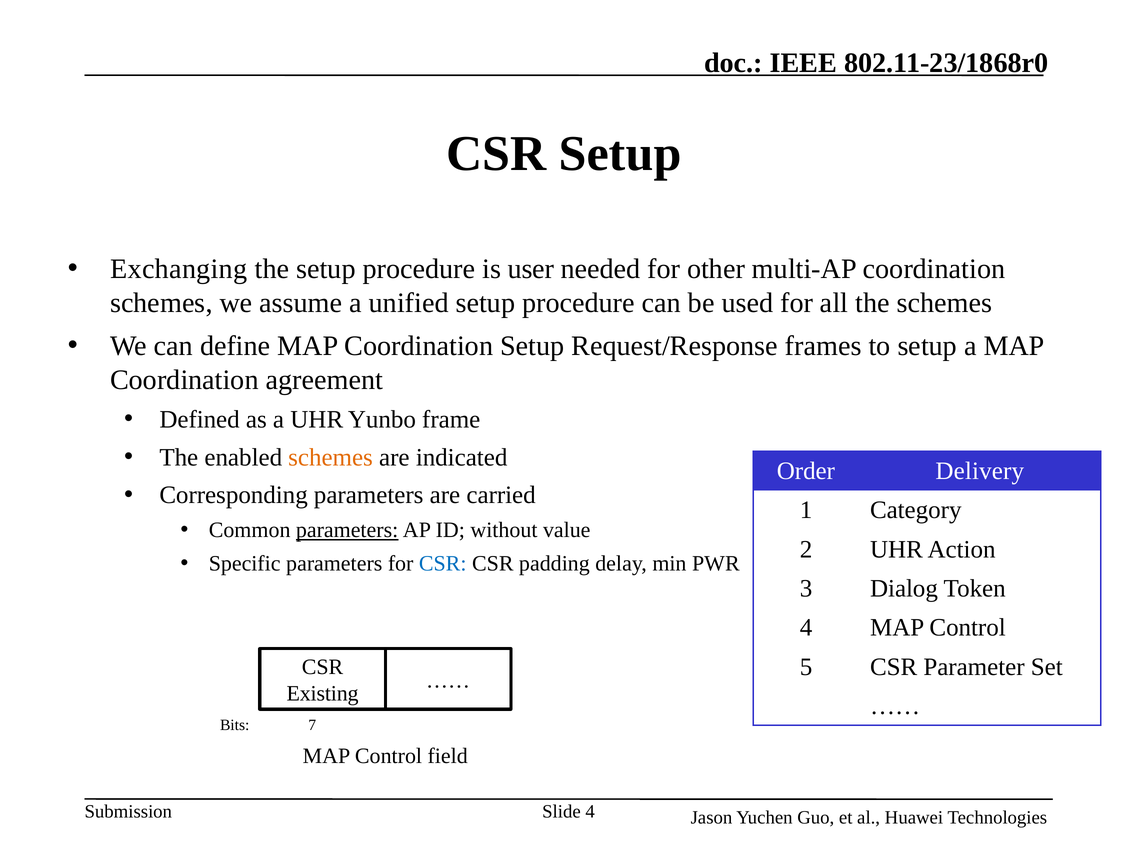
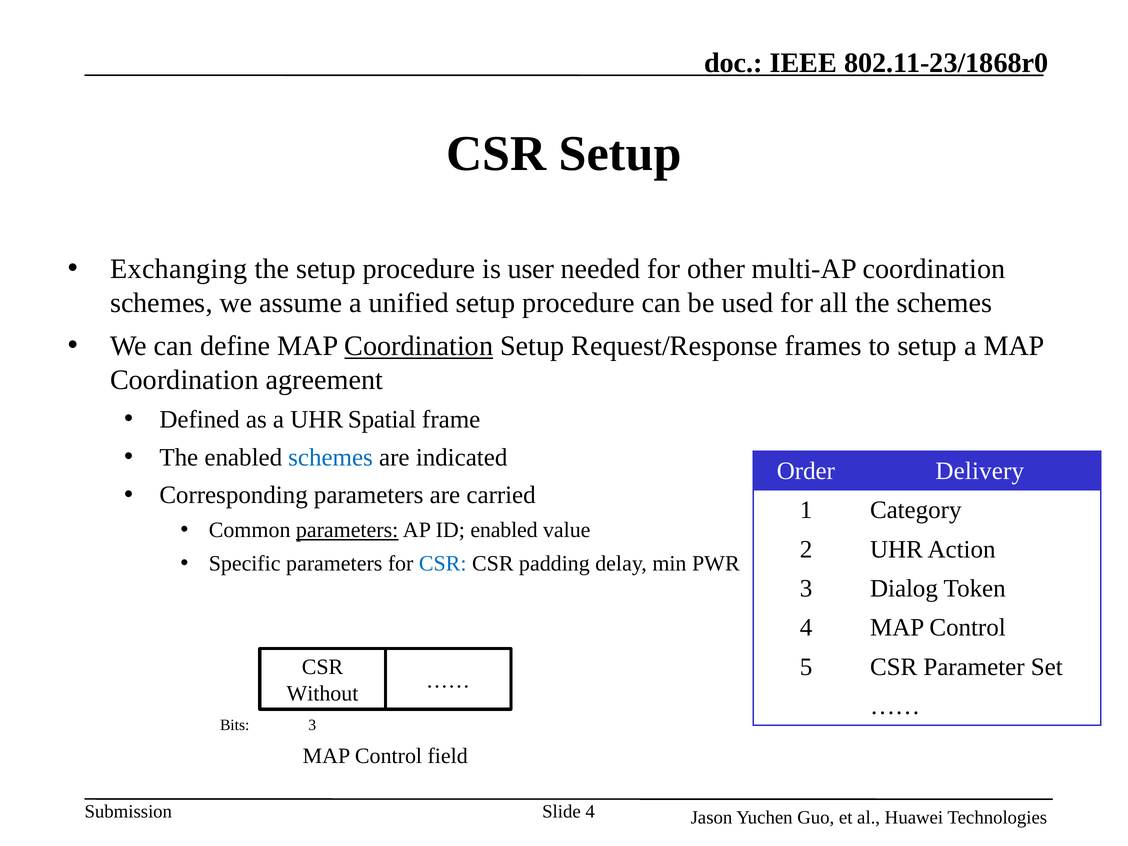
Coordination underline: none -> present (419, 346)
Yunbo: Yunbo -> Spatial (382, 419)
schemes colour: orange -> blue (331, 457)
ID without: without -> enabled (504, 530)
Existing: Existing -> Without (322, 694)
Bits 7: 7 -> 3 (312, 725)
